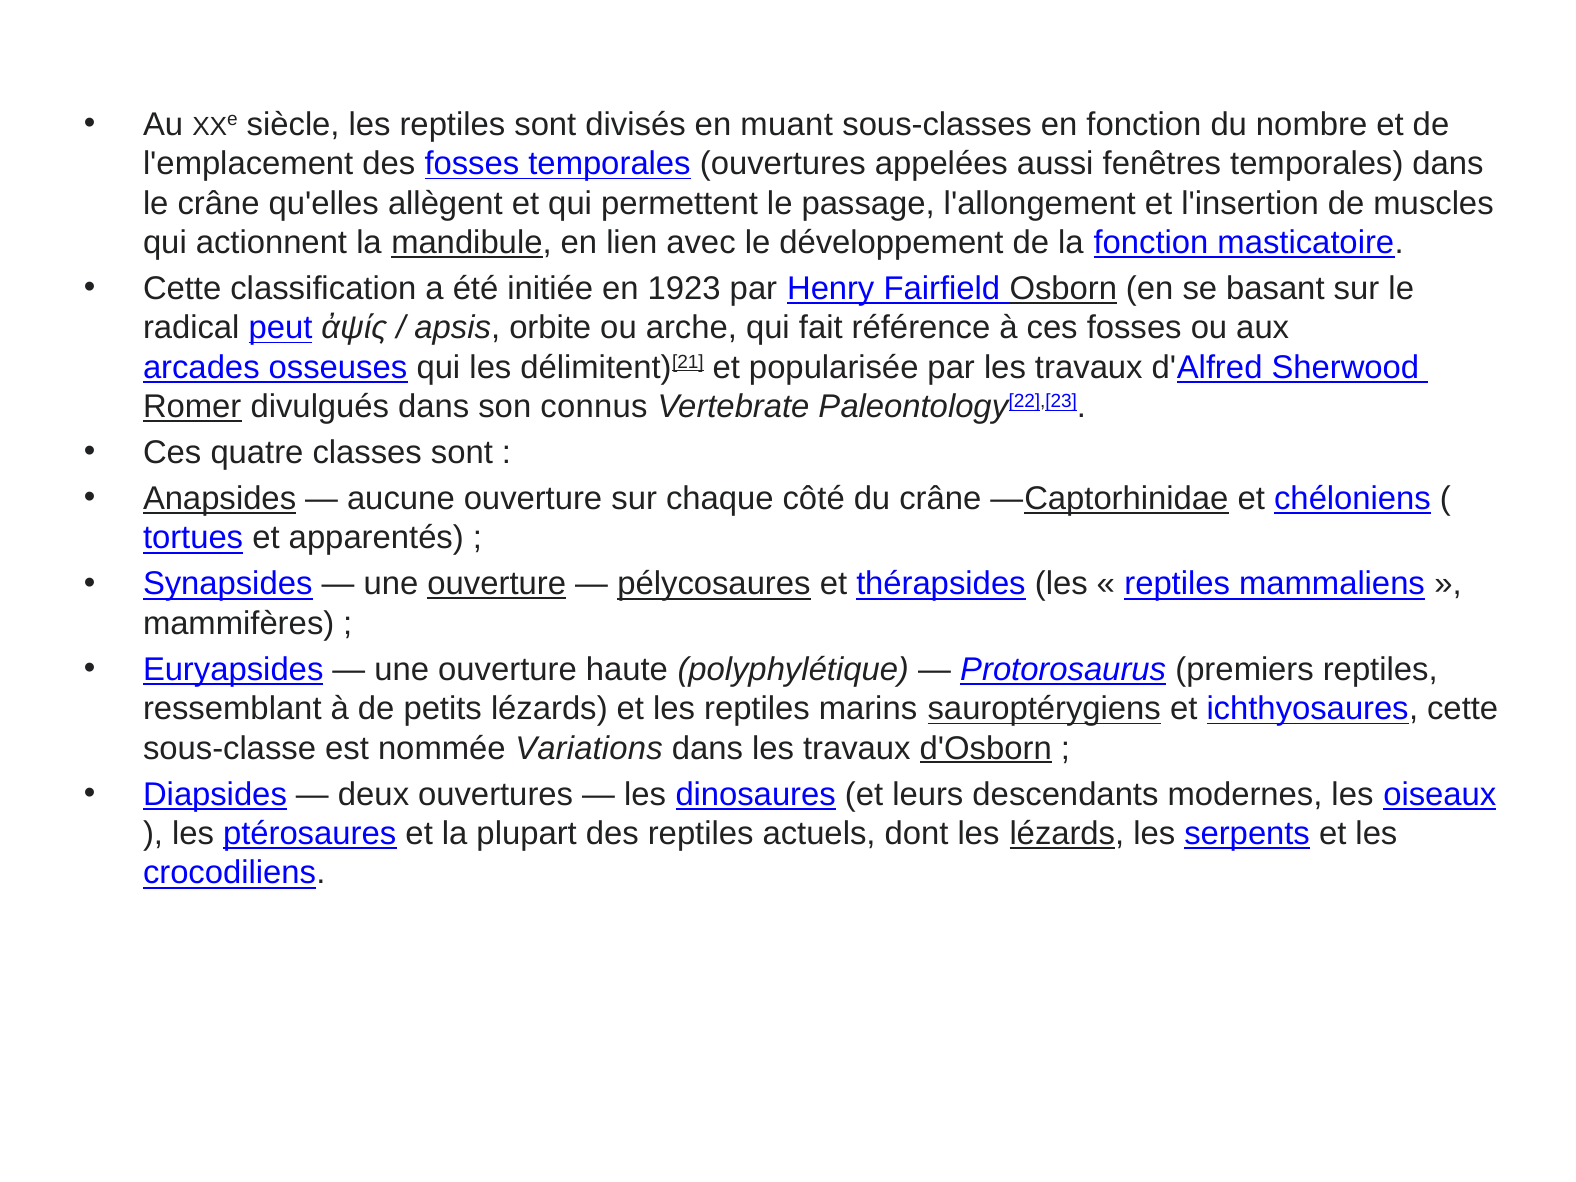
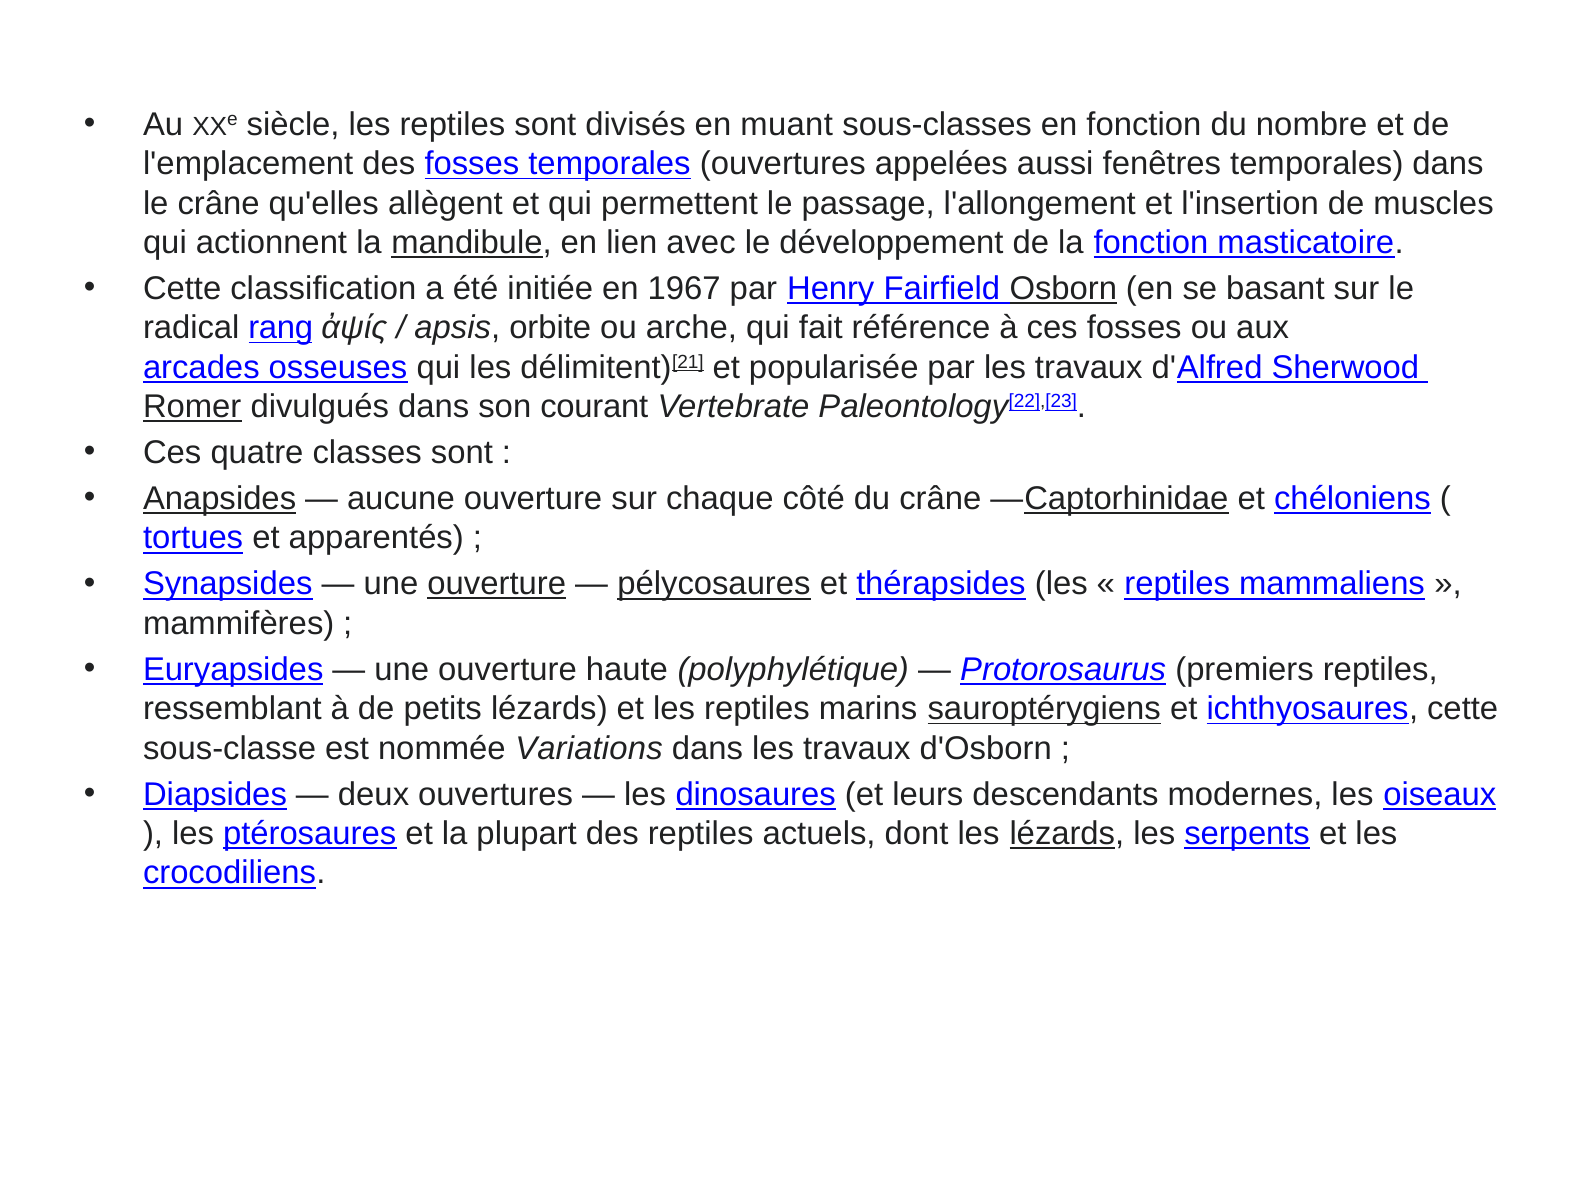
1923: 1923 -> 1967 (684, 289)
peut: peut -> rang (281, 328)
connus: connus -> courant (594, 407)
d'Osborn underline: present -> none (986, 748)
